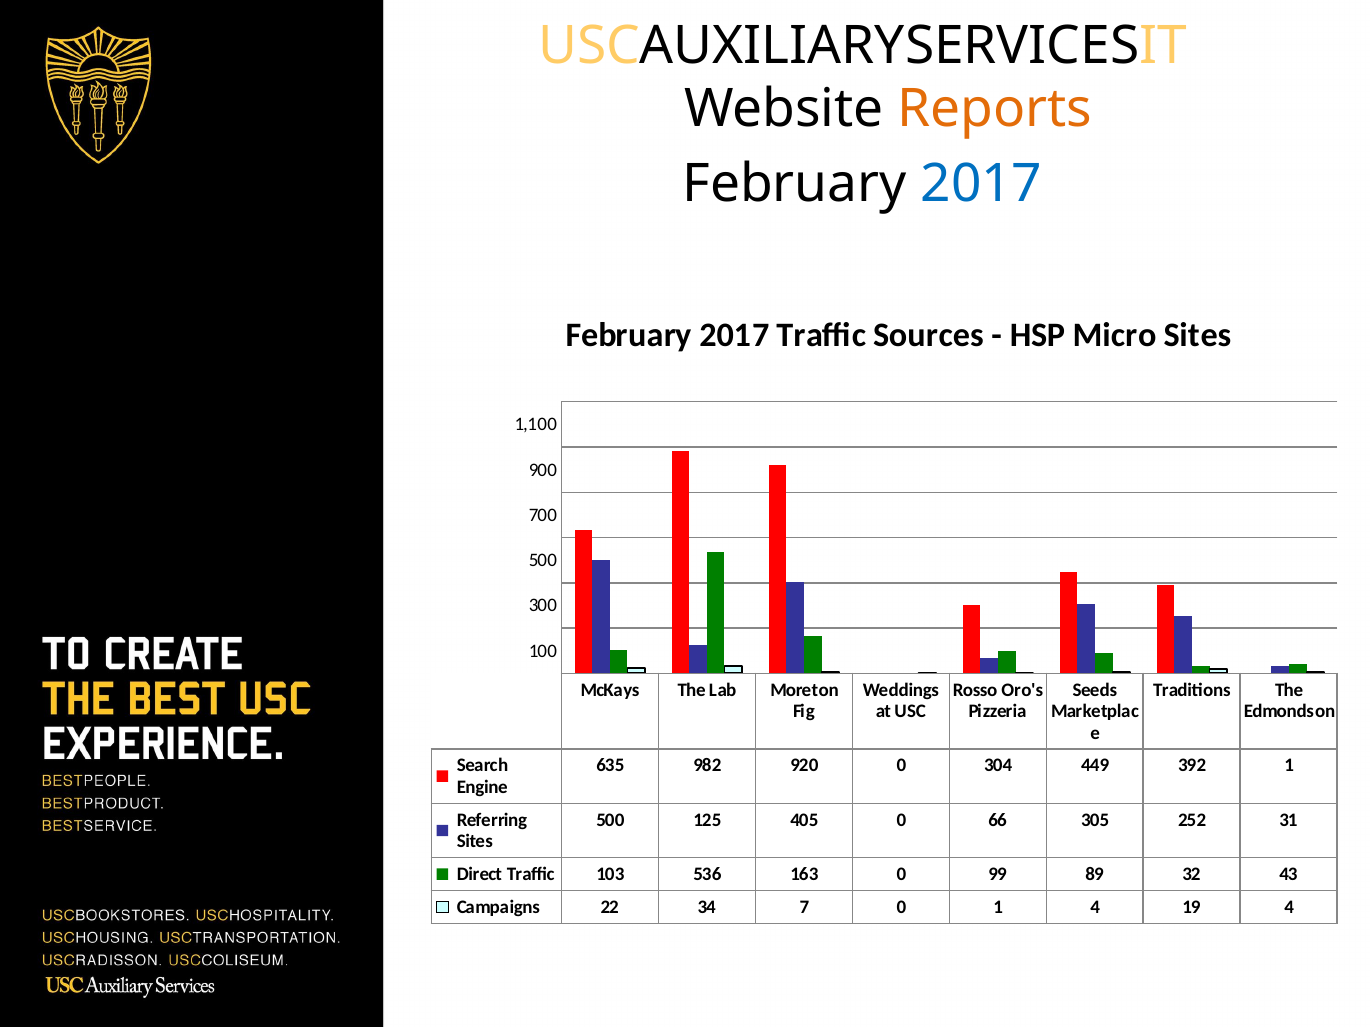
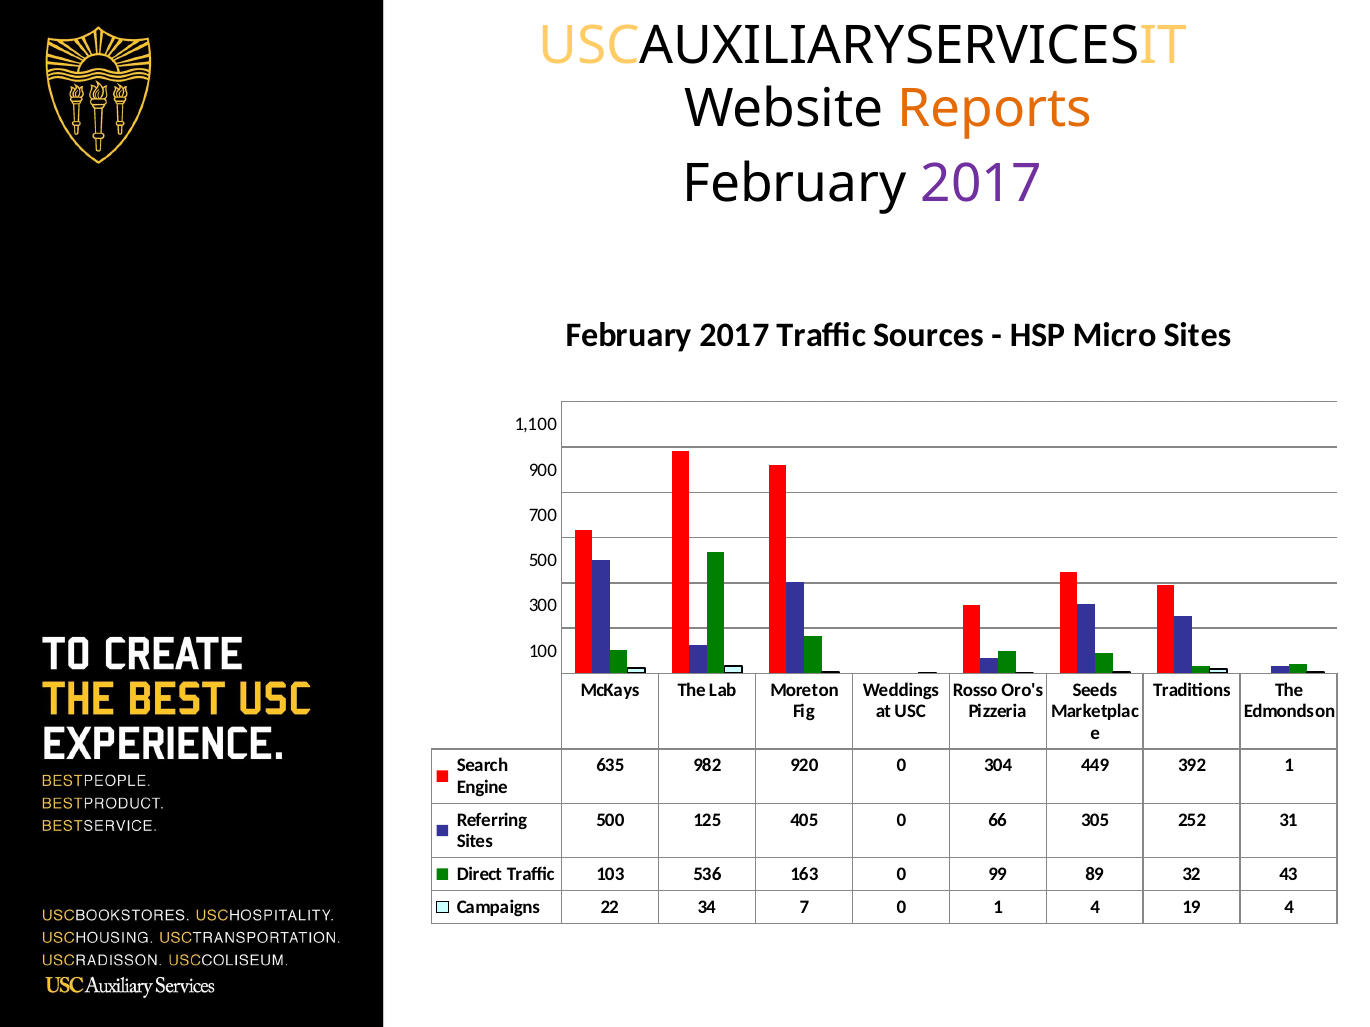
2017 colour: blue -> purple (981, 184)
